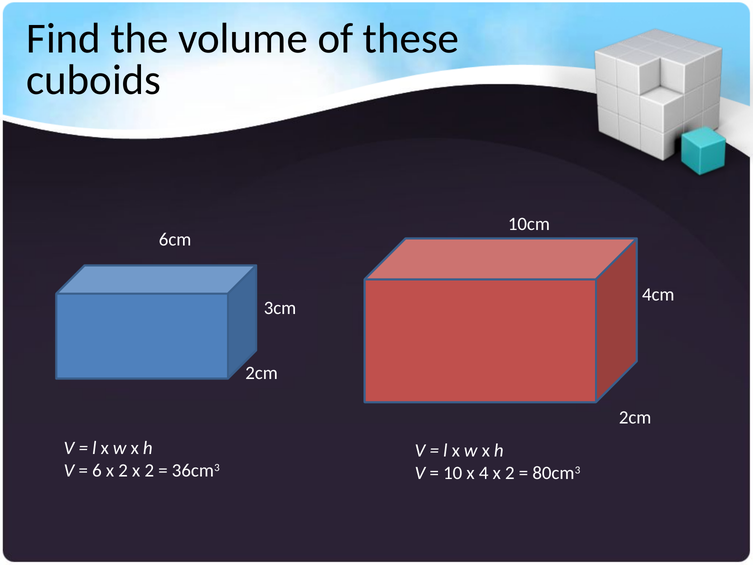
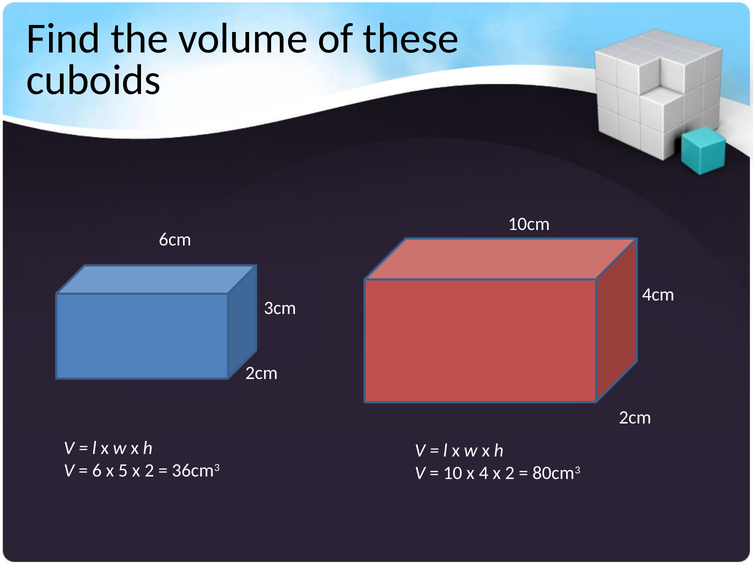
6 x 2: 2 -> 5 (123, 470)
